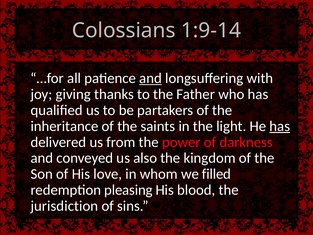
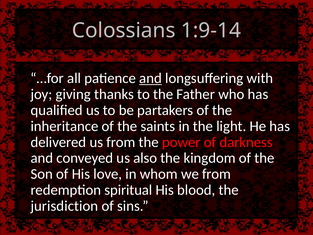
has underline: present -> none (280, 126)
we filled: filled -> from (216, 174)
pleasing: pleasing -> spiritual (128, 190)
